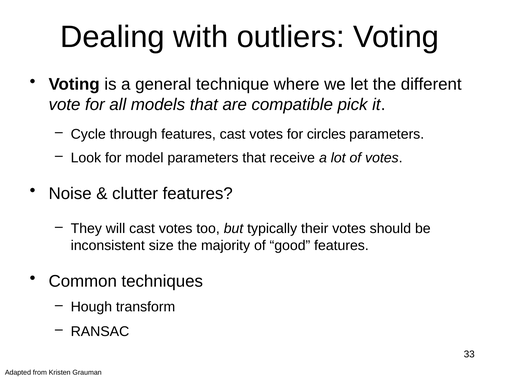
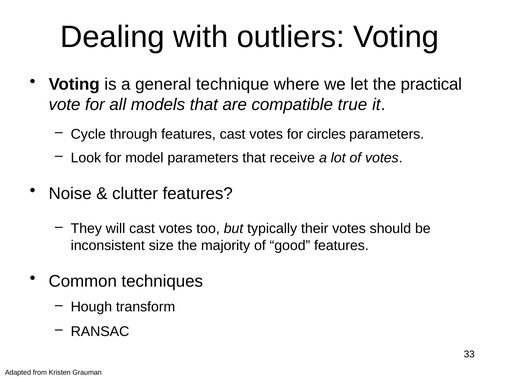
different: different -> practical (431, 84)
pick: pick -> true (352, 104)
